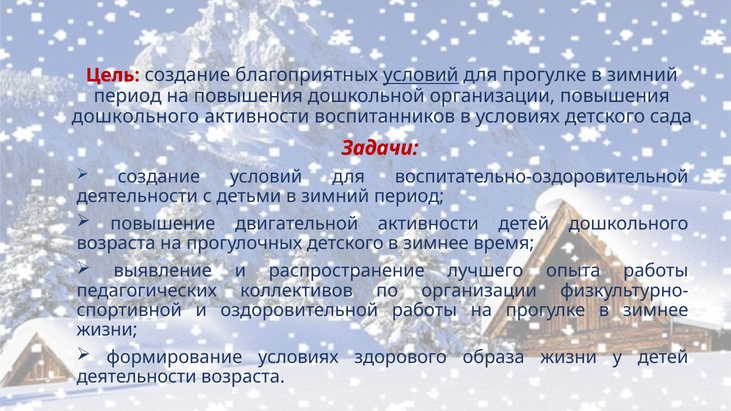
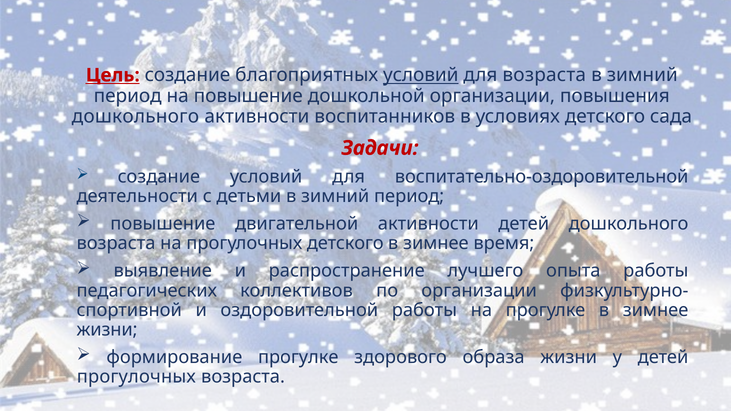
Цель underline: none -> present (113, 75)
для прогулке: прогулке -> возраста (544, 75)
на повышения: повышения -> повышение (248, 96)
формирование условиях: условиях -> прогулке (298, 357)
деятельности: деятельности -> прогулочных (136, 377)
